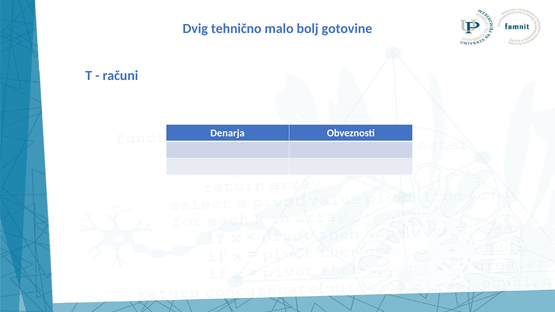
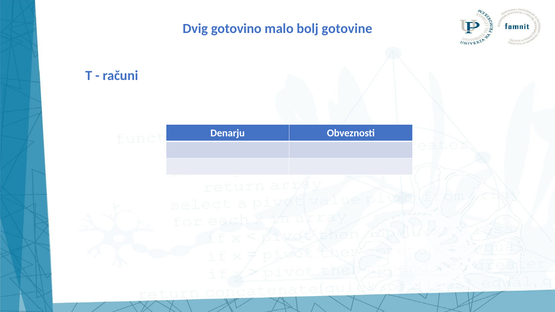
tehnično: tehnično -> gotovino (236, 29)
Denarja: Denarja -> Denarju (228, 133)
